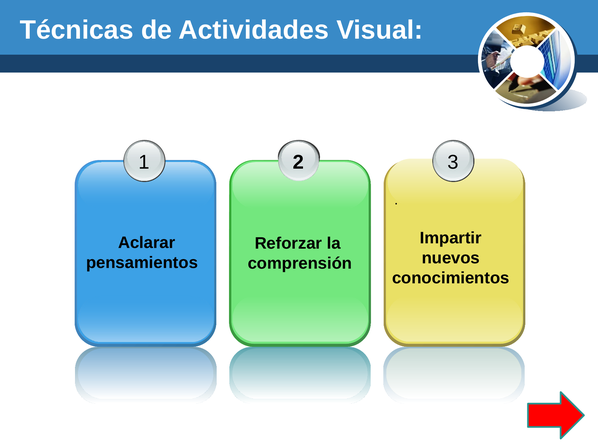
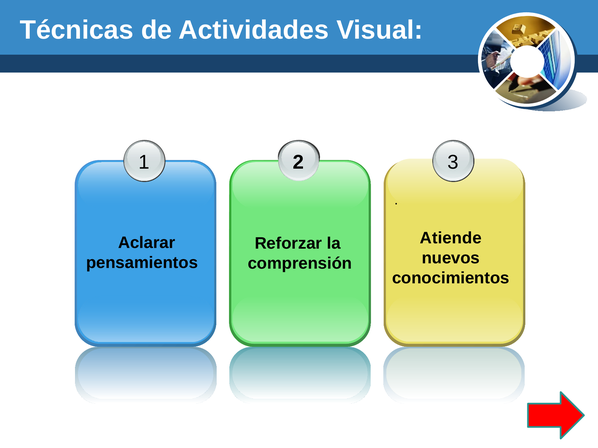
Impartir: Impartir -> Atiende (451, 238)
